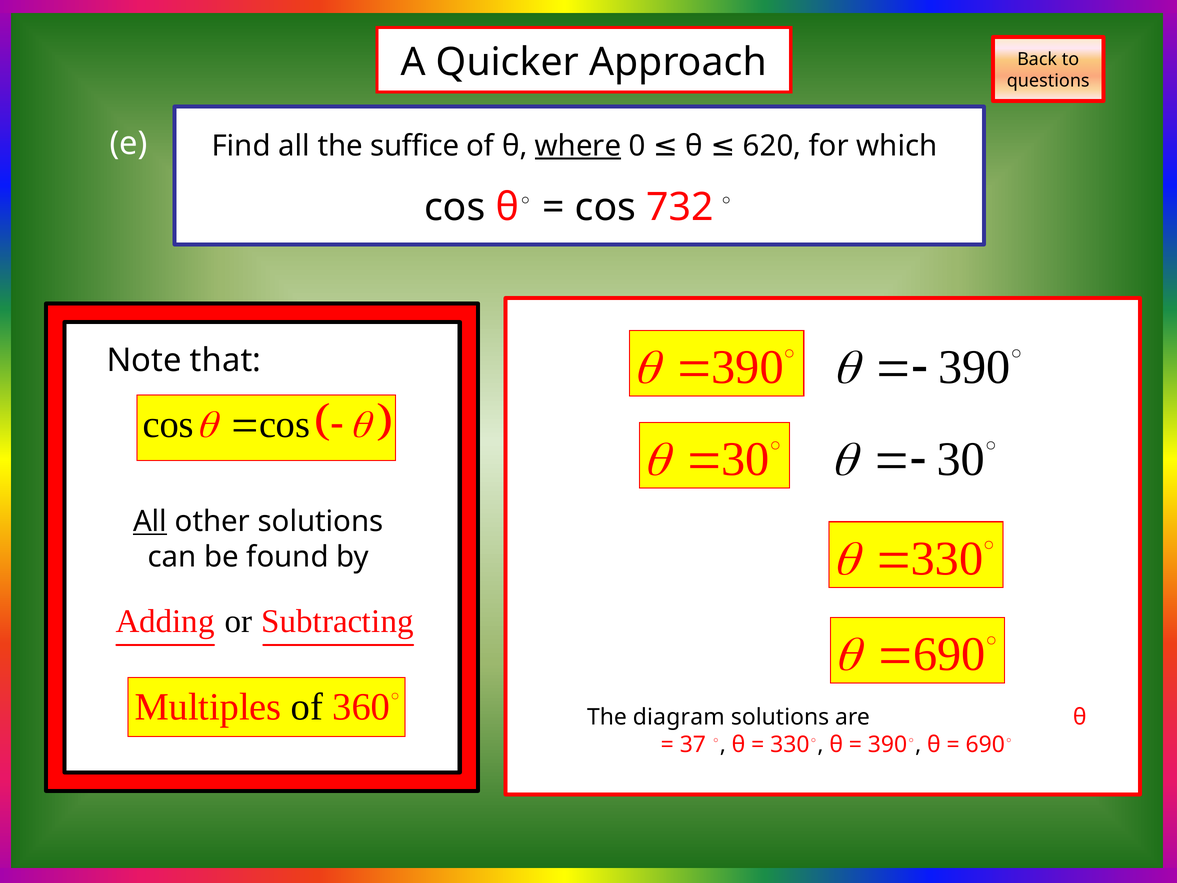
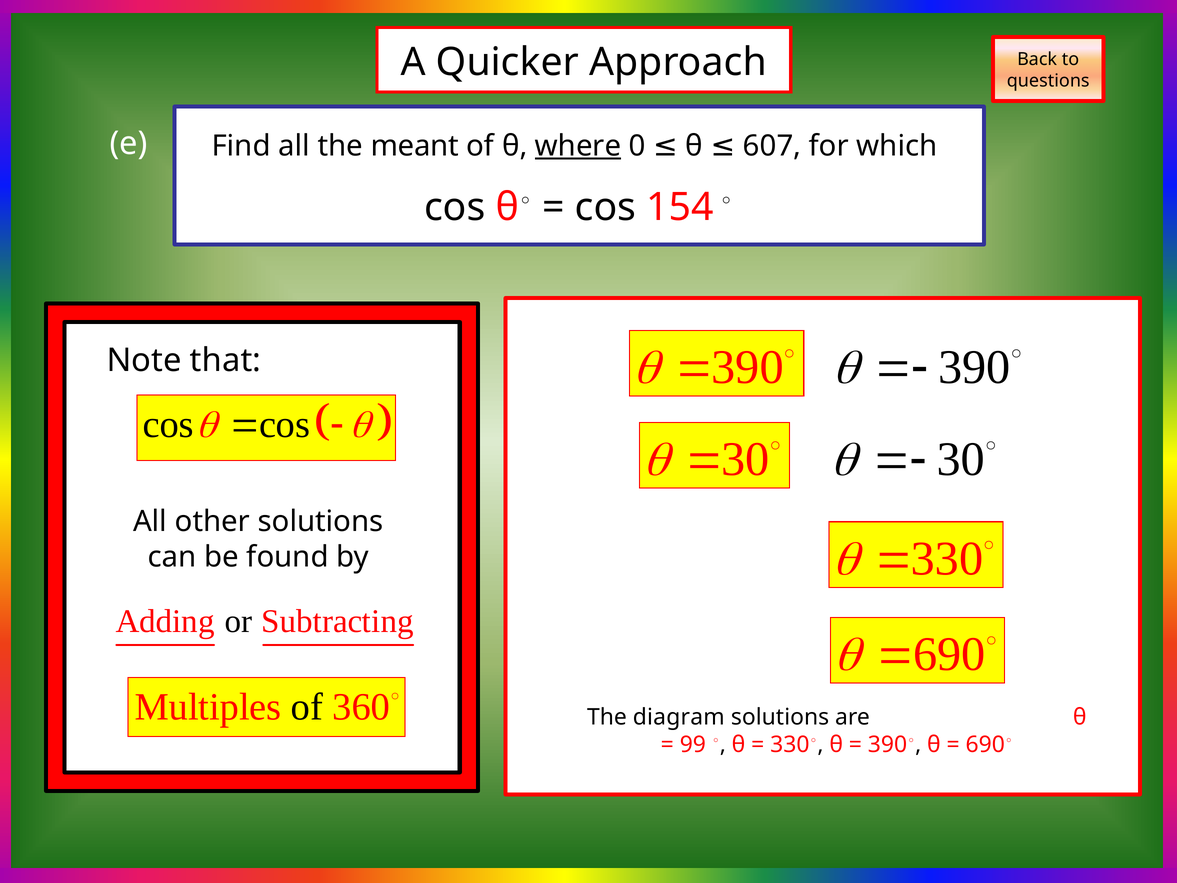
suffice: suffice -> meant (415, 146)
620: 620 -> 607 (772, 146)
732: 732 -> 154 (680, 207)
All underline: present -> none (150, 522)
37: 37 -> 99 (693, 744)
